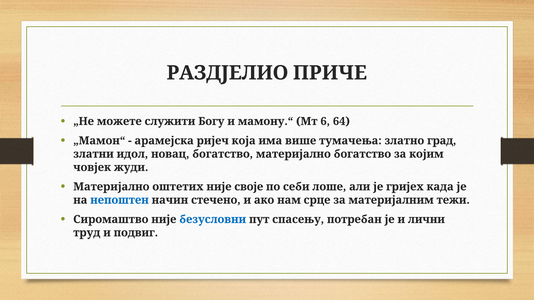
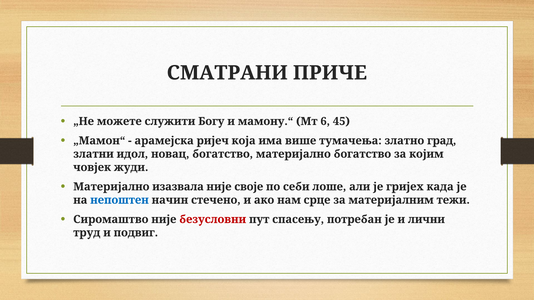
РАЗДЈЕЛИО: РАЗДЈЕЛИО -> СМАТРАНИ (227, 73)
64: 64 -> 45 (341, 121)
оштетих: оштетих -> изазвала (178, 187)
безусловни colour: blue -> red (213, 220)
